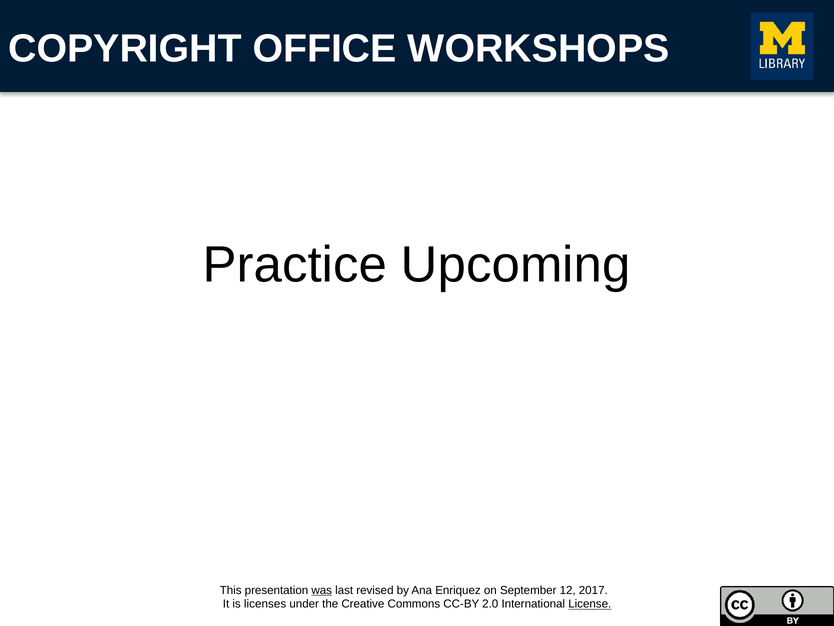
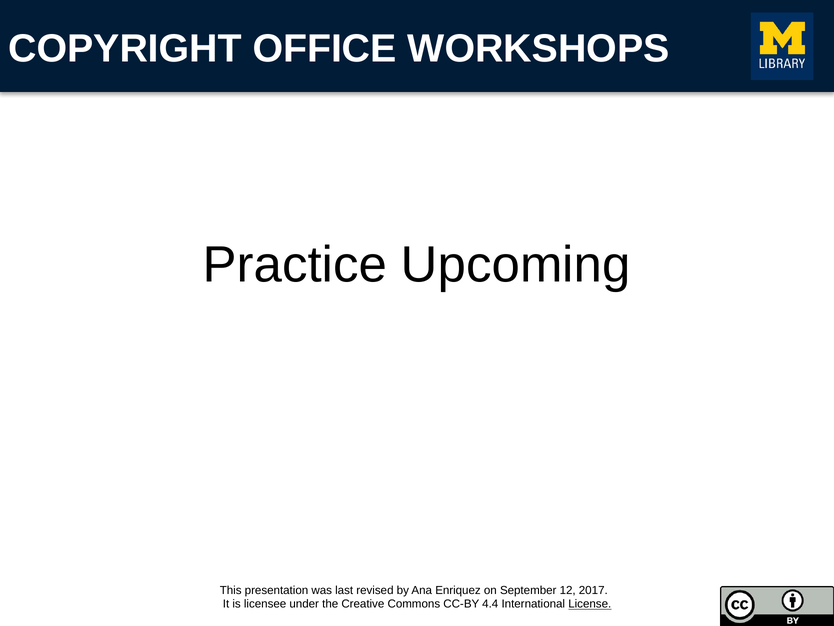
was underline: present -> none (322, 590)
licenses: licenses -> licensee (265, 604)
2.0: 2.0 -> 4.4 (490, 604)
